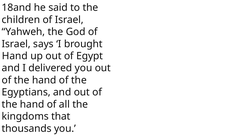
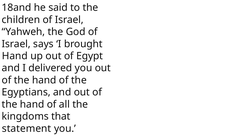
thousands: thousands -> statement (27, 129)
